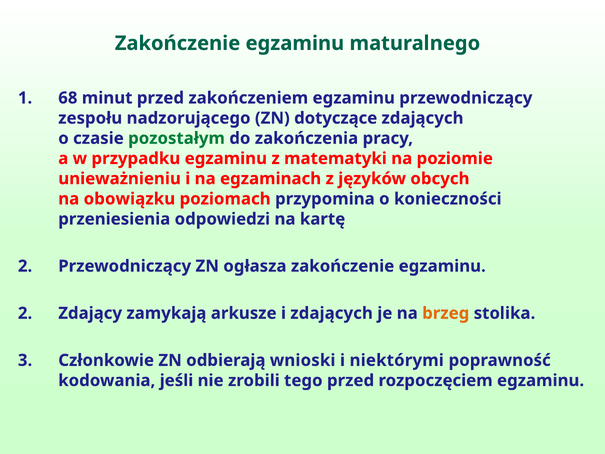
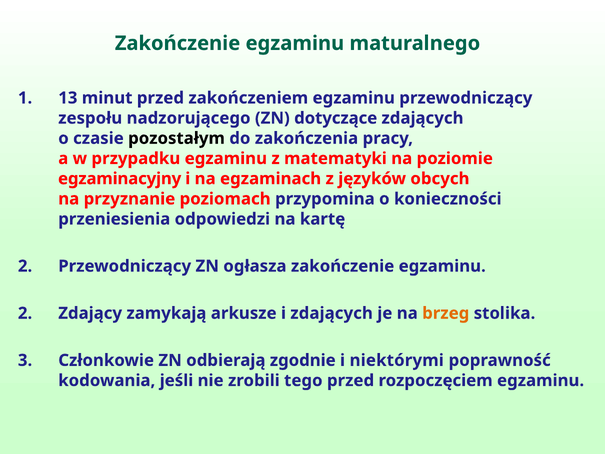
68: 68 -> 13 (68, 98)
pozostałym colour: green -> black (177, 138)
unieważnieniu: unieważnieniu -> egzaminacyjny (120, 179)
obowiązku: obowiązku -> przyznanie (129, 199)
wnioski: wnioski -> zgodnie (303, 360)
